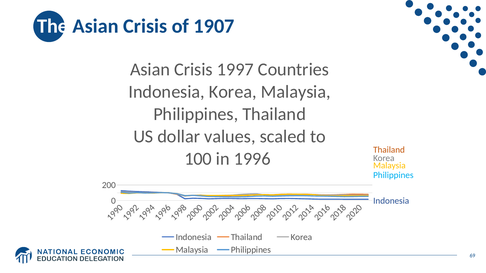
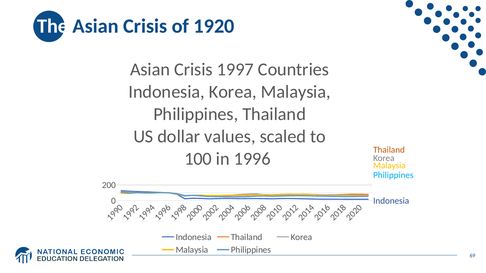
1907: 1907 -> 1920 (214, 26)
